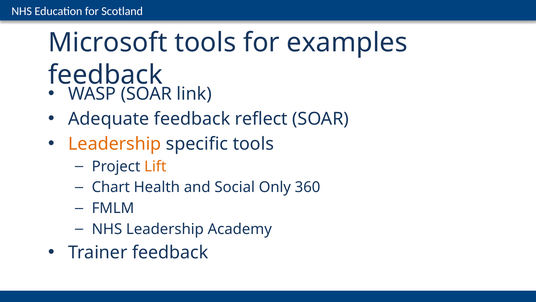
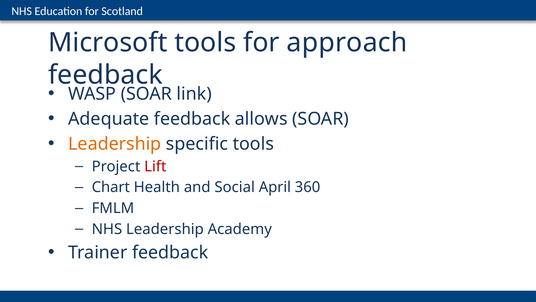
examples: examples -> approach (347, 43)
reflect: reflect -> allows (261, 119)
Lift colour: orange -> red (155, 166)
Only: Only -> April (275, 187)
